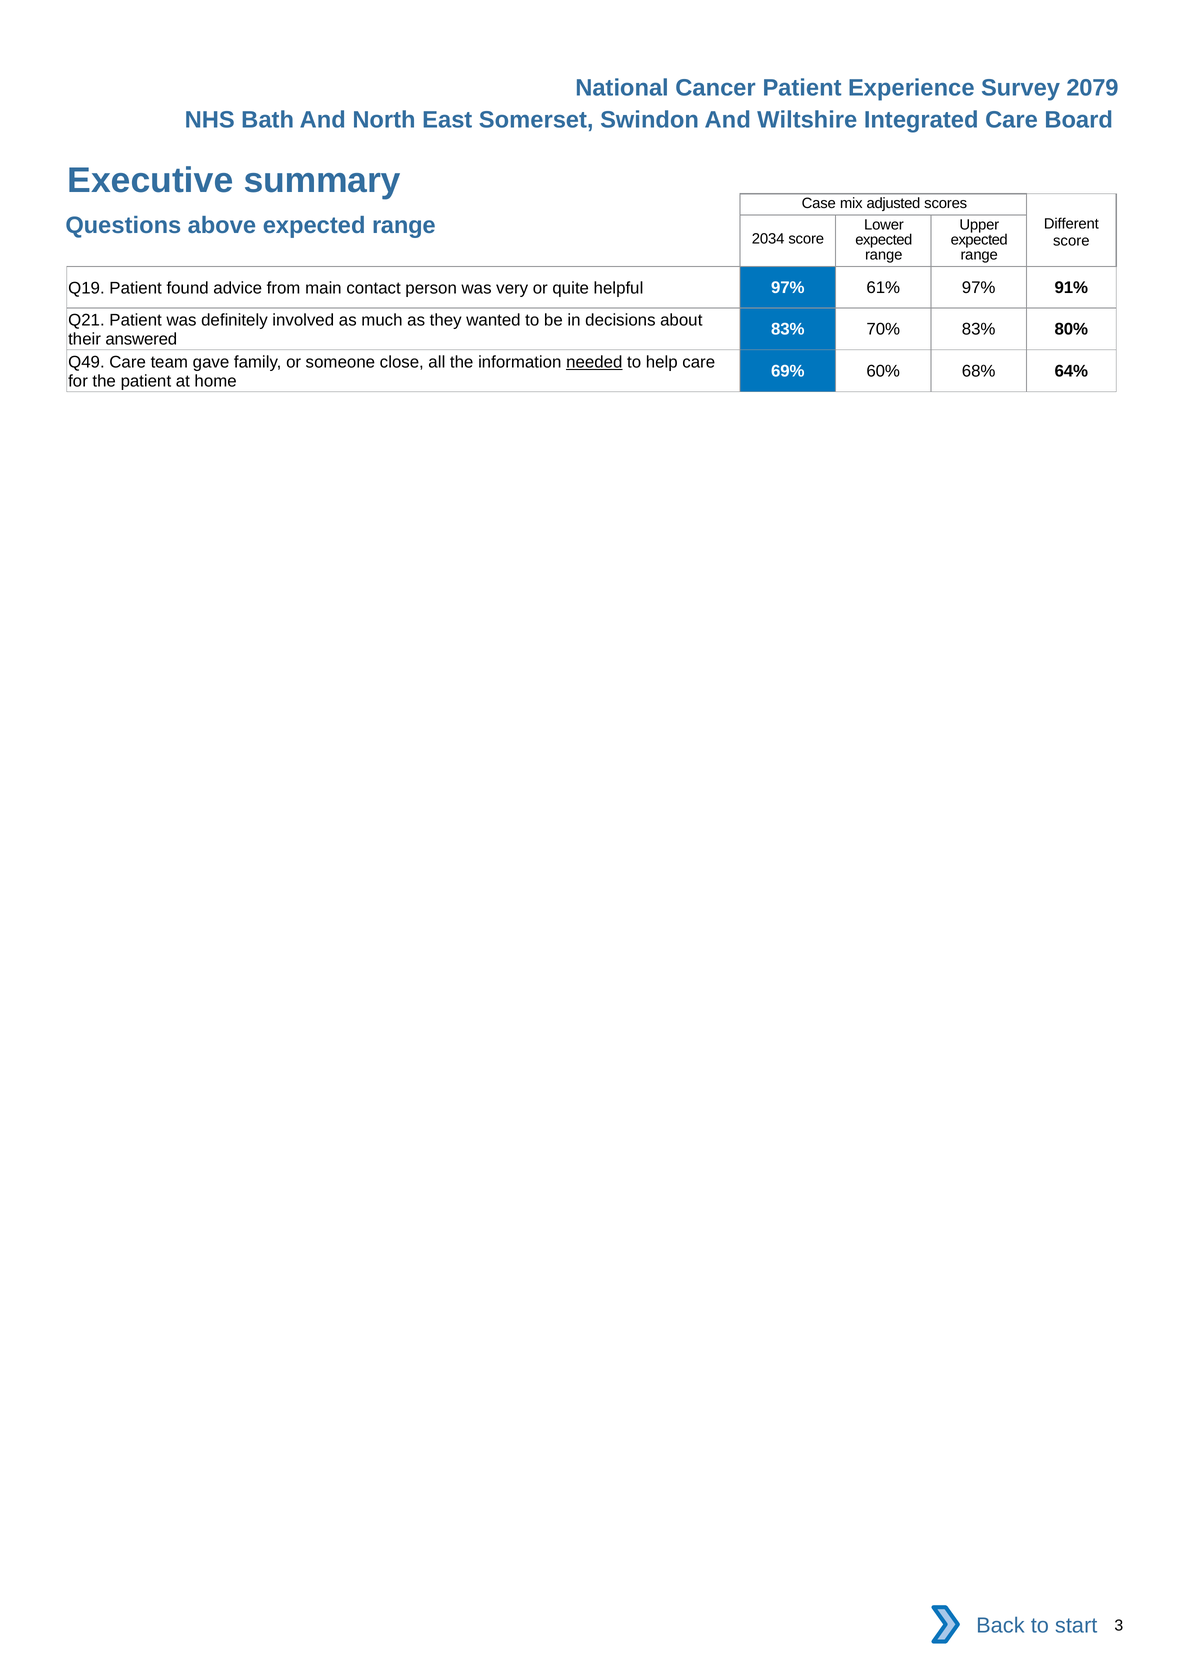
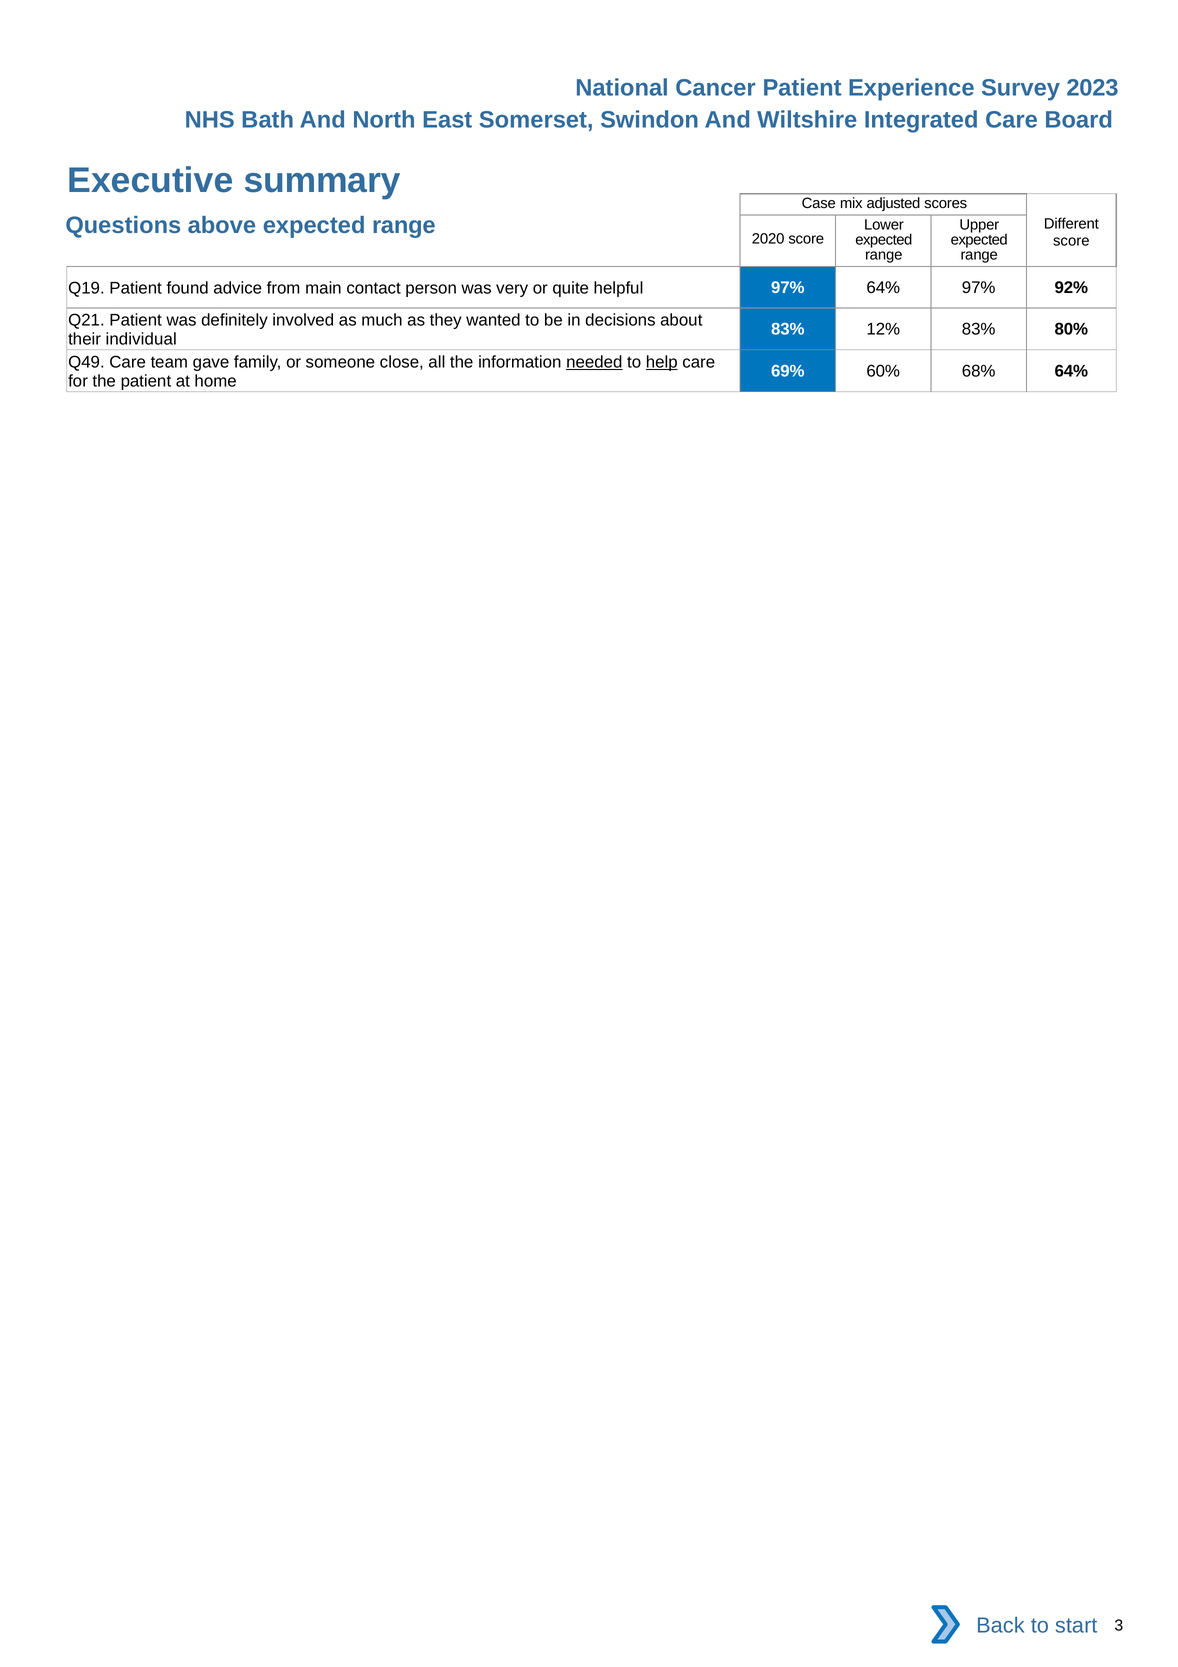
2079: 2079 -> 2023 (1092, 88)
2034: 2034 -> 2020 (768, 239)
97% 61%: 61% -> 64% (883, 287)
91%: 91% -> 92% (1071, 287)
70%: 70% -> 12% (883, 329)
answered: answered -> individual (141, 339)
help underline: none -> present (662, 362)
